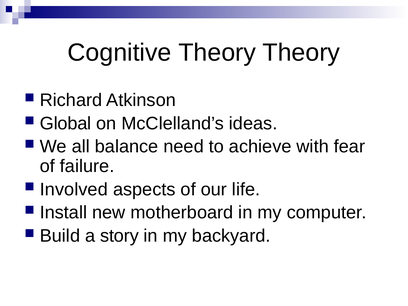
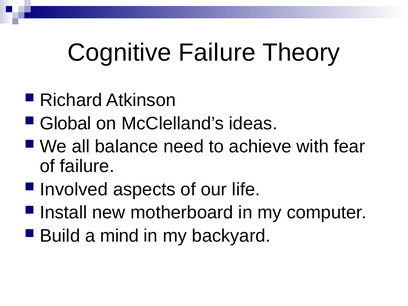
Cognitive Theory: Theory -> Failure (217, 53)
story: story -> mind (119, 236)
